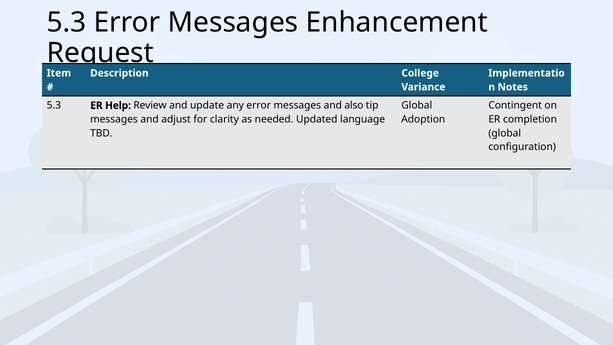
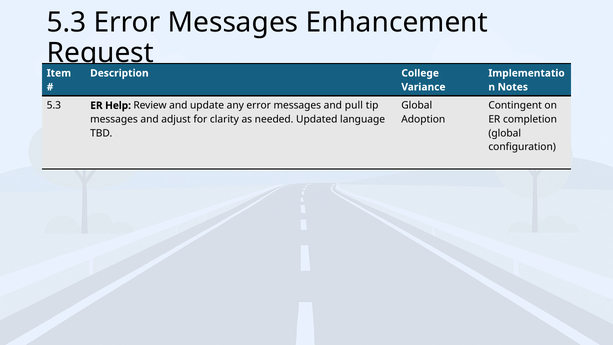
also: also -> pull (354, 105)
